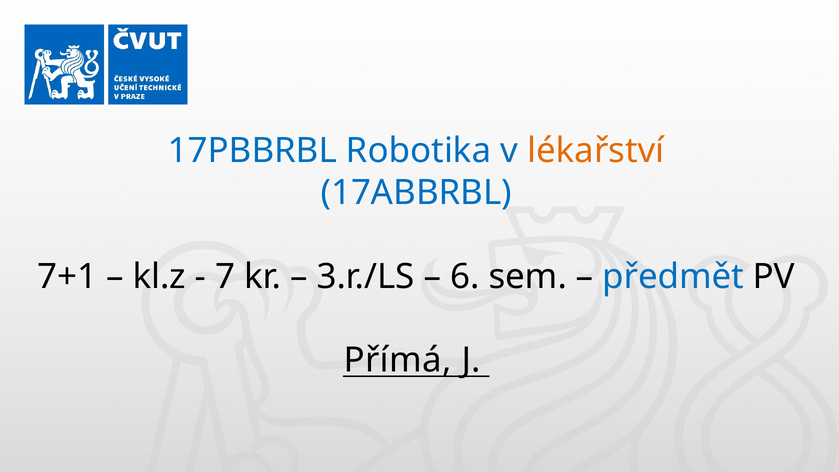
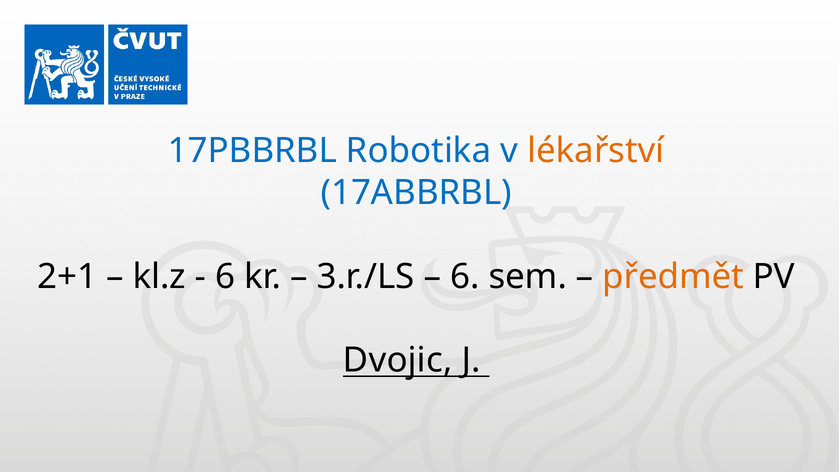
7+1: 7+1 -> 2+1 (67, 276)
7: 7 -> 6 (225, 276)
předmět colour: blue -> orange (673, 276)
Přímá: Přímá -> Dvojic (398, 360)
